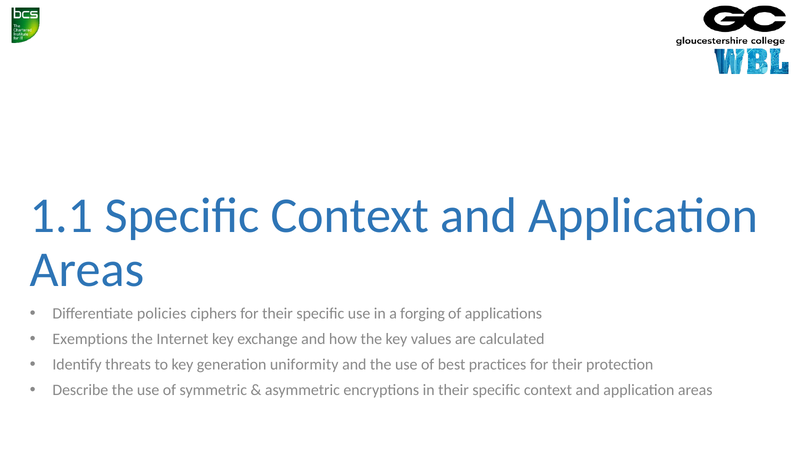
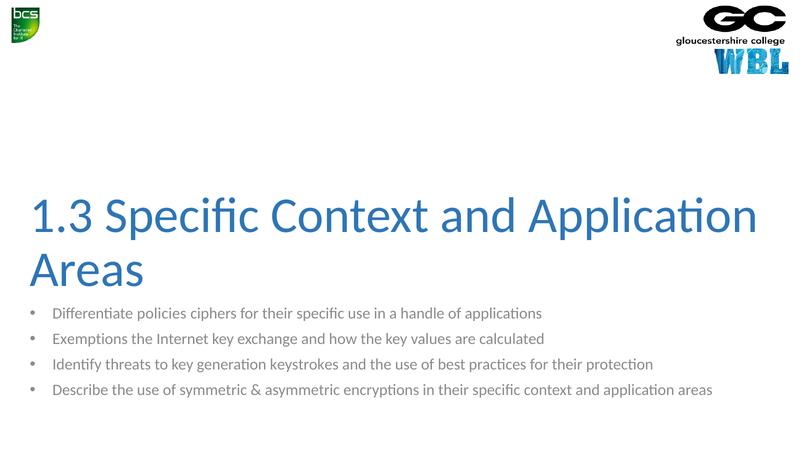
1.1: 1.1 -> 1.3 (62, 216)
forging: forging -> handle (422, 314)
uniformity: uniformity -> keystrokes (304, 365)
